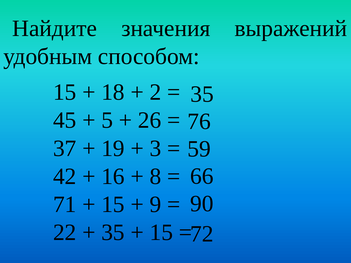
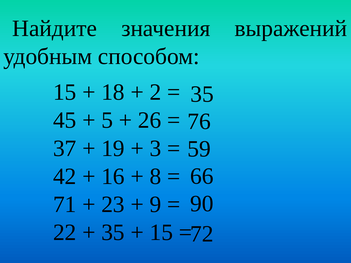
15: 15 -> 23 (113, 205)
